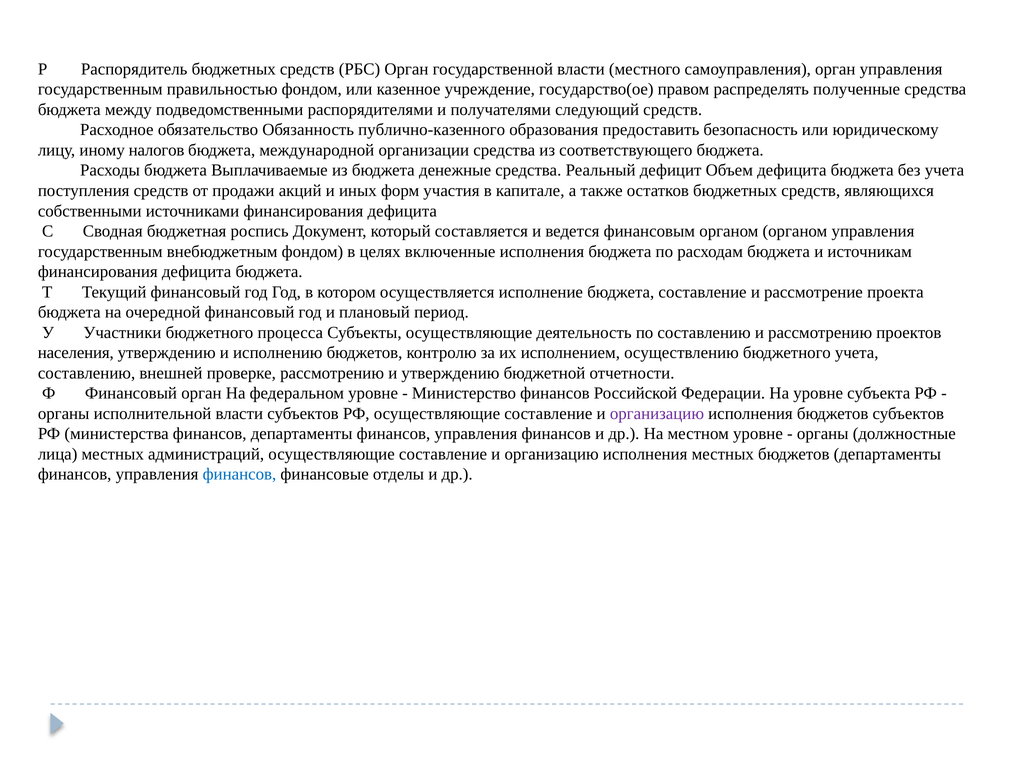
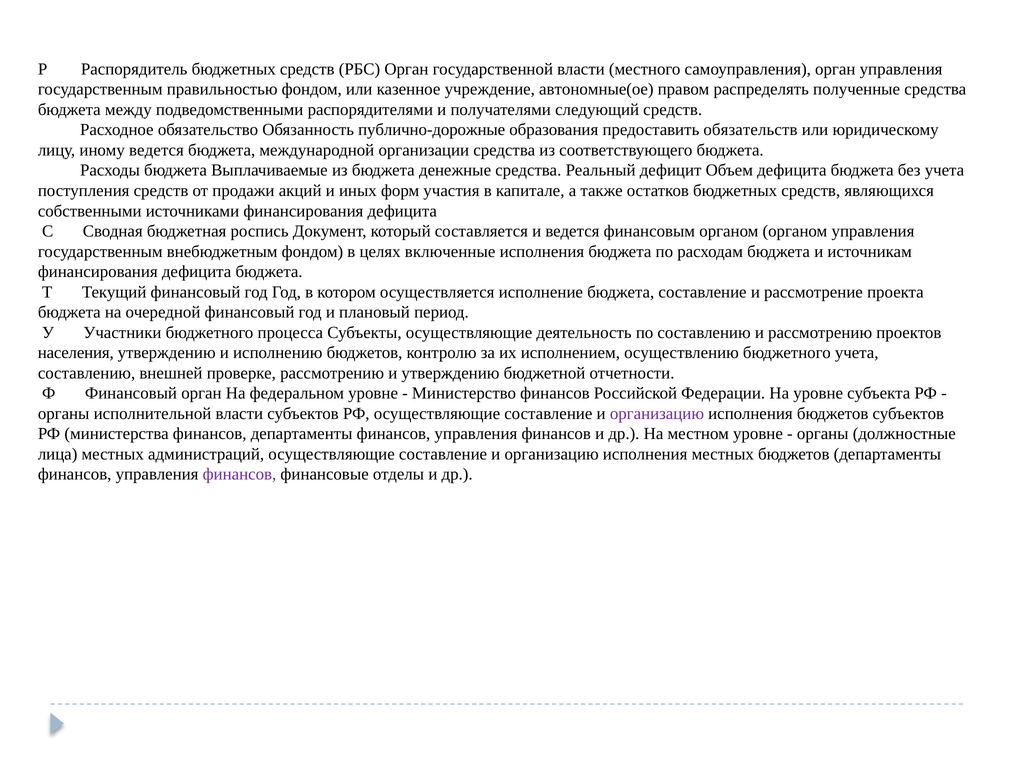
государство(ое: государство(ое -> автономные(ое (596, 89)
публично-казенного: публично-казенного -> публично-дорожные (432, 130)
безопасность: безопасность -> обязательств (750, 130)
иному налогов: налогов -> ведется (156, 150)
финансов colour: blue -> purple (239, 475)
